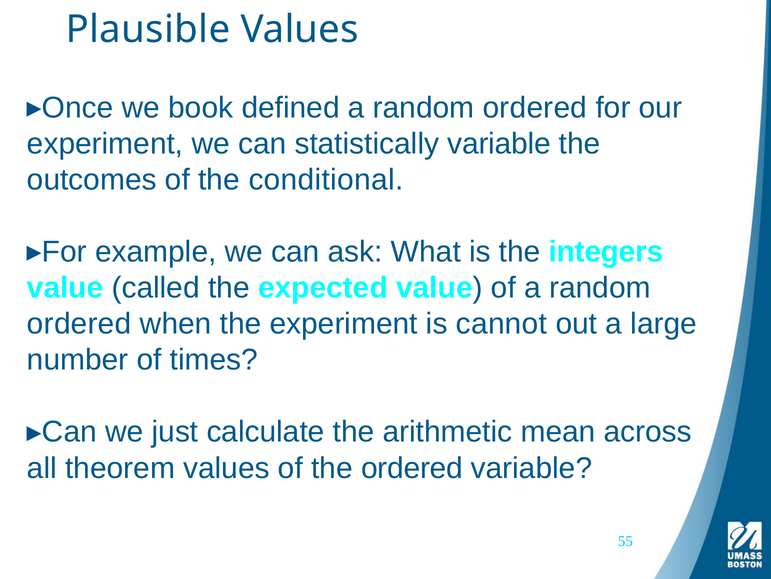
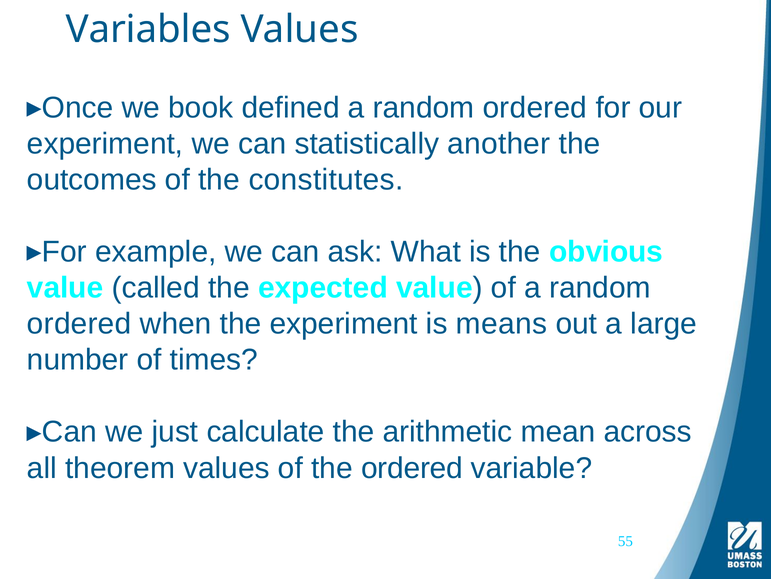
Plausible: Plausible -> Variables (148, 30)
statistically variable: variable -> another (499, 143)
conditional: conditional -> constitutes (326, 179)
integers: integers -> obvious (606, 251)
cannot: cannot -> means (501, 323)
